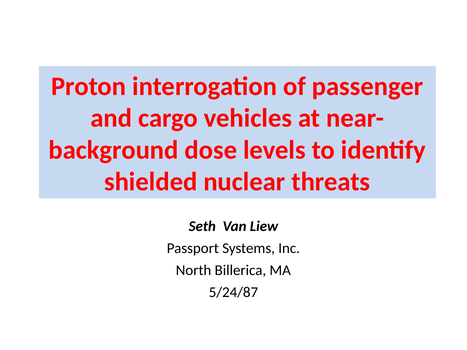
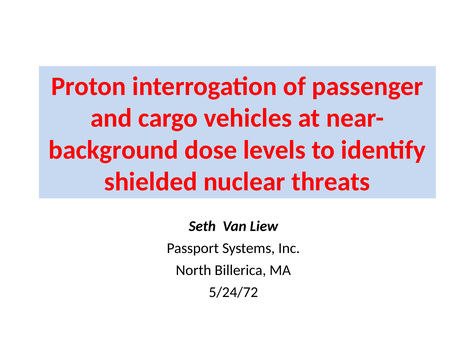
5/24/87: 5/24/87 -> 5/24/72 (233, 293)
